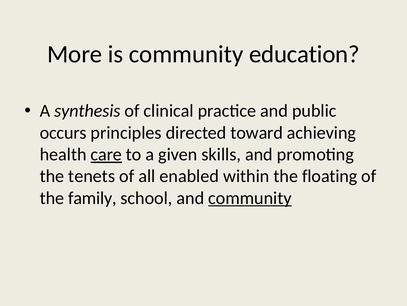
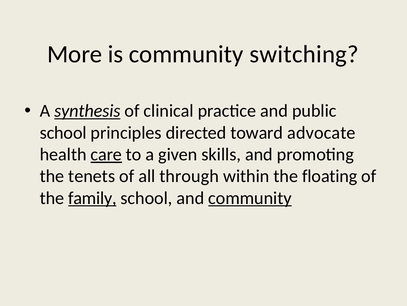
education: education -> switching (304, 54)
synthesis underline: none -> present (87, 111)
occurs: occurs -> school (63, 132)
achieving: achieving -> advocate (321, 132)
enabled: enabled -> through (189, 176)
family underline: none -> present (92, 198)
